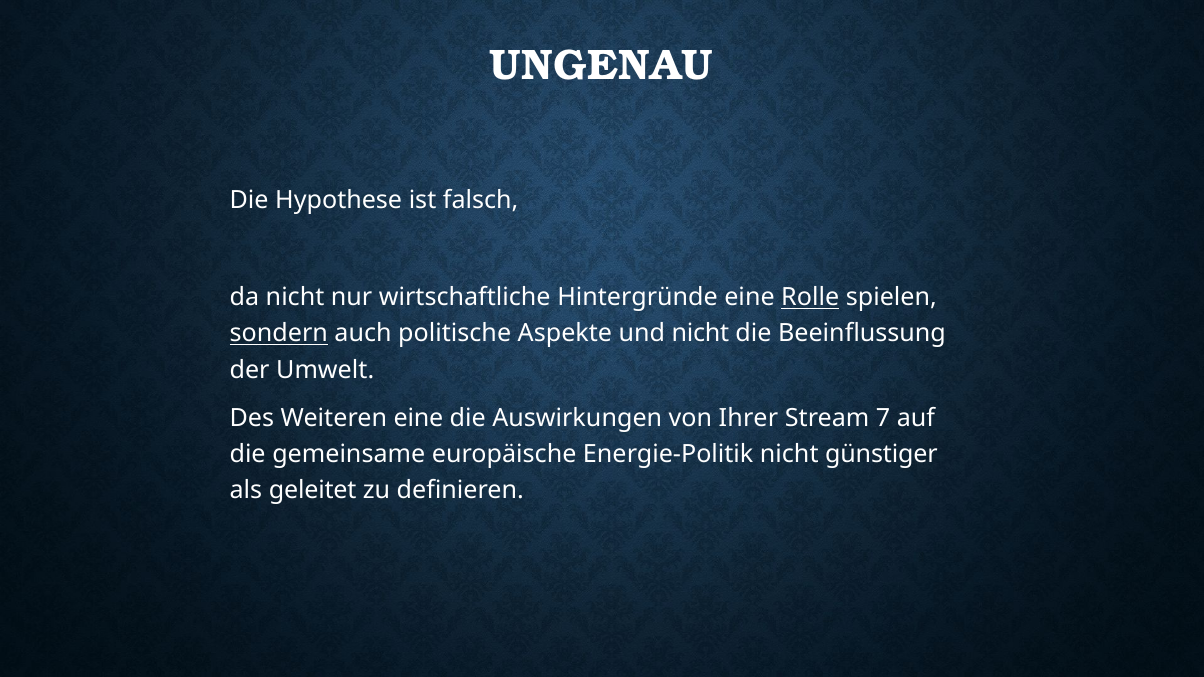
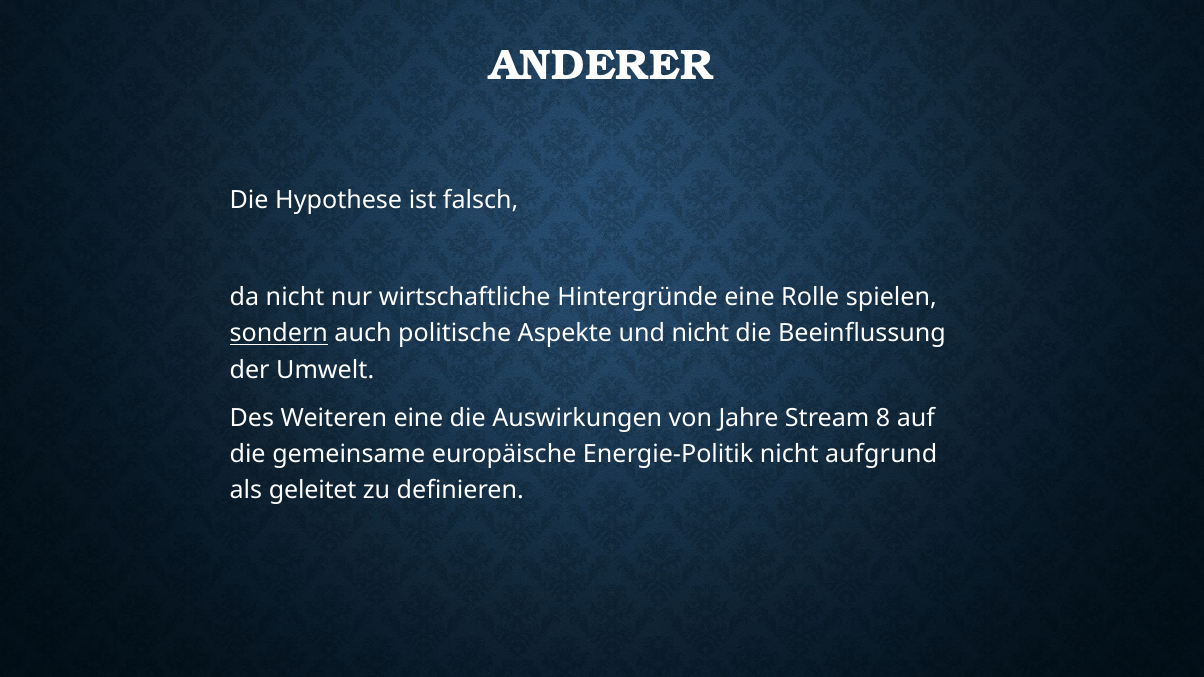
UNGENAU: UNGENAU -> ANDERER (601, 65)
Rolle underline: present -> none (810, 298)
Ihrer: Ihrer -> Jahre (749, 419)
7: 7 -> 8 (883, 419)
günstiger: günstiger -> aufgrund (881, 455)
